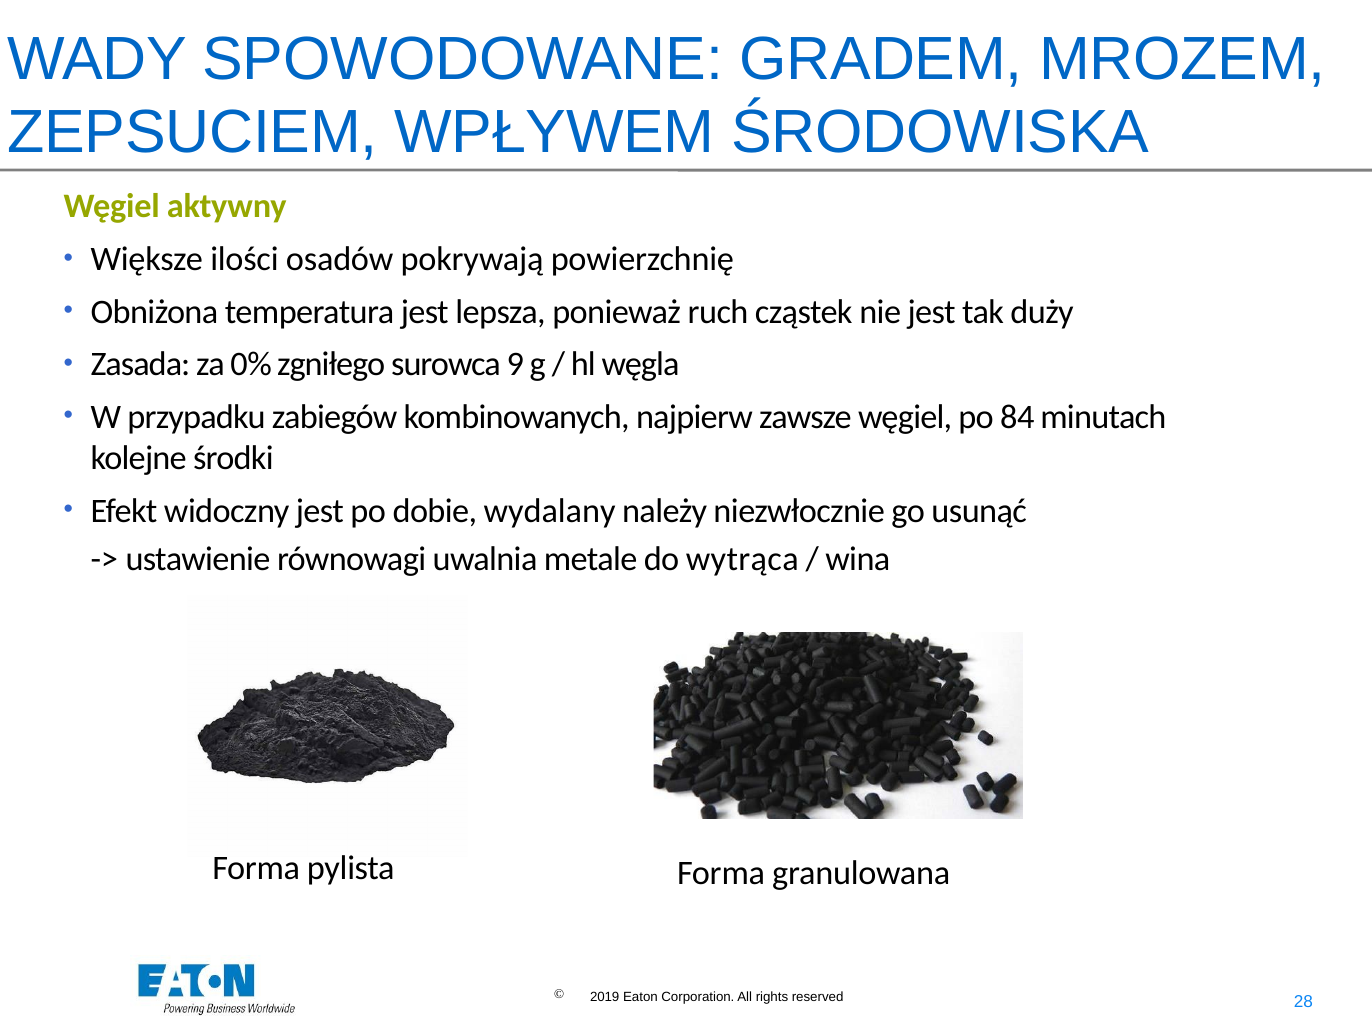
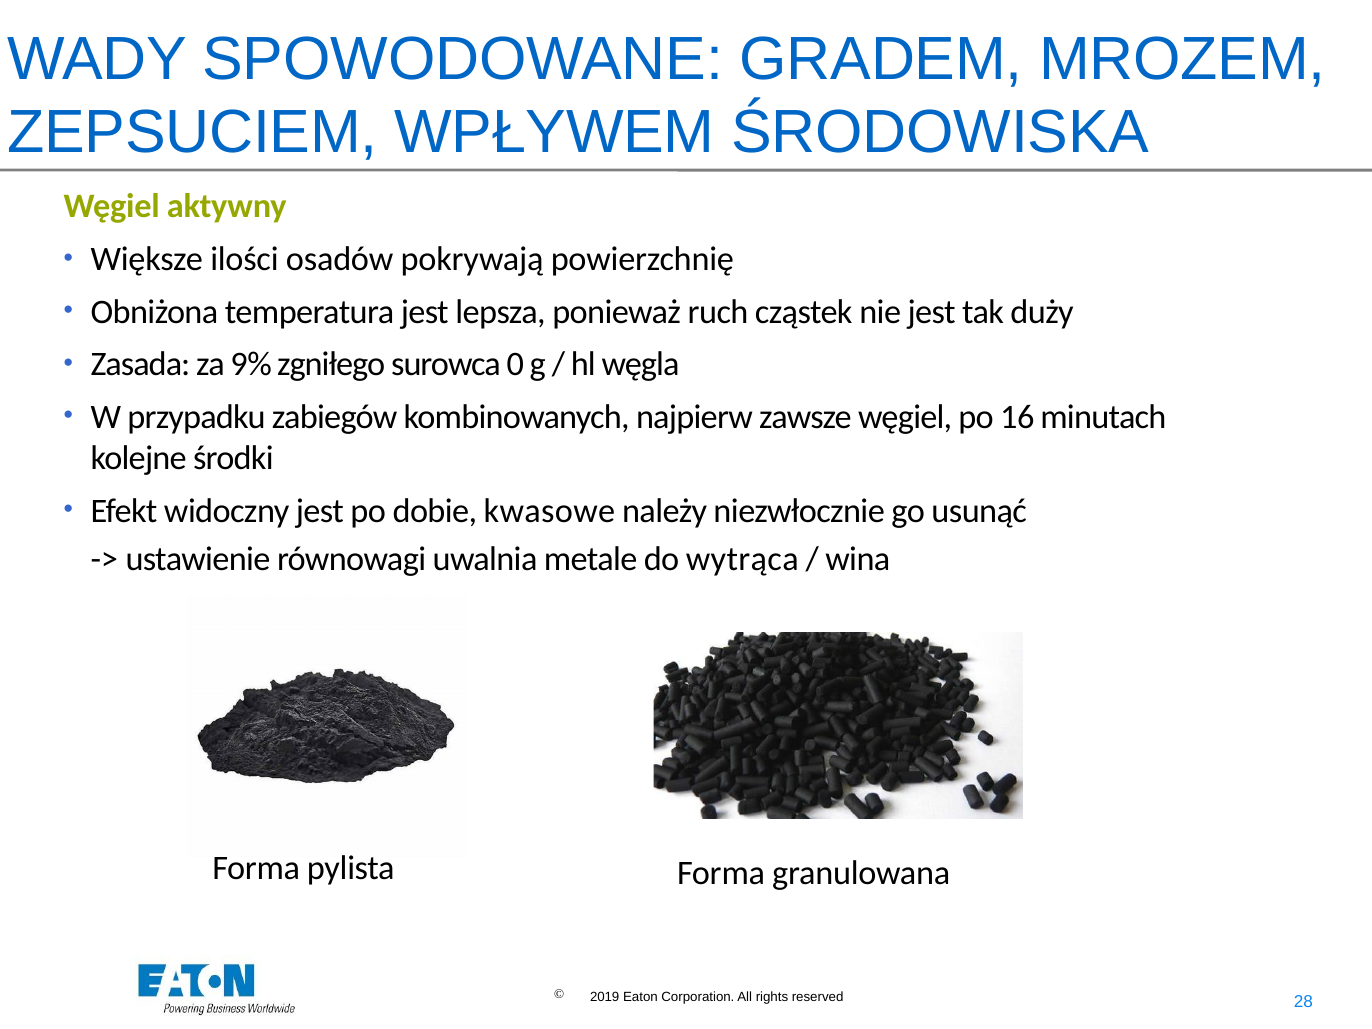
0%: 0% -> 9% (251, 364)
9: 9 -> 0 (515, 364)
84: 84 -> 16 (1017, 417)
wydalany: wydalany -> kwasowe (549, 511)
